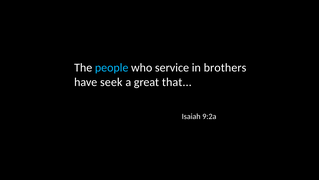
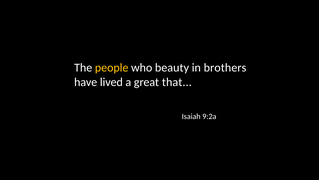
people colour: light blue -> yellow (112, 68)
service: service -> beauty (172, 68)
seek: seek -> lived (111, 82)
